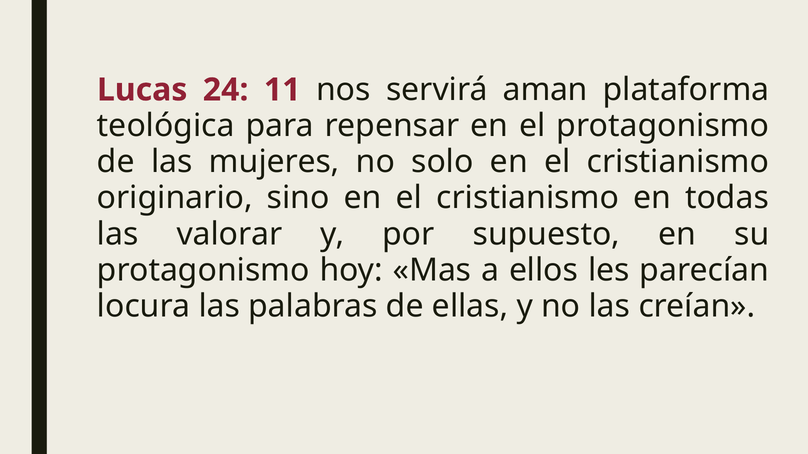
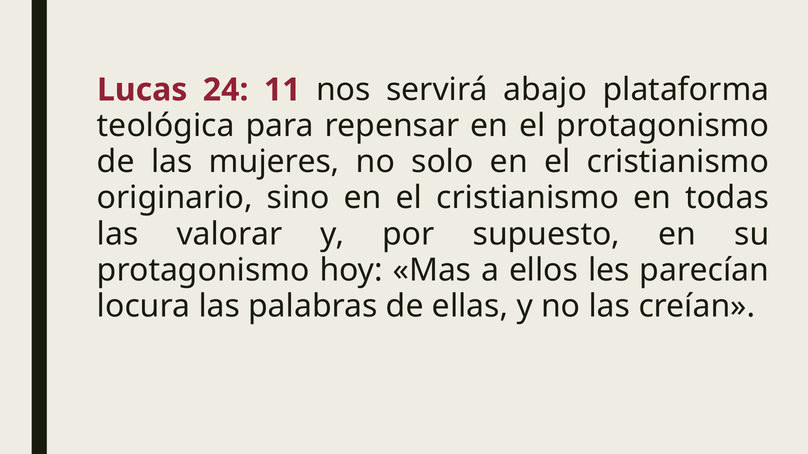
aman: aman -> abajo (545, 90)
